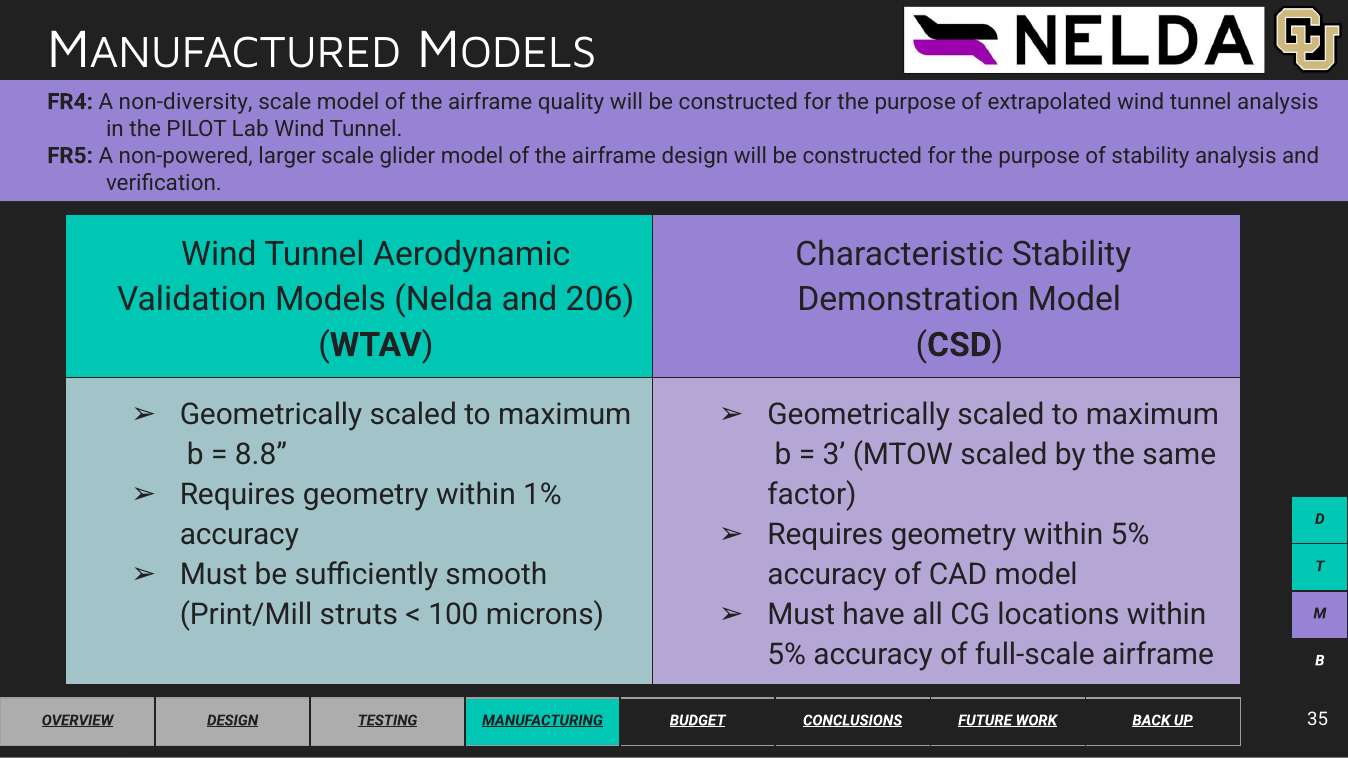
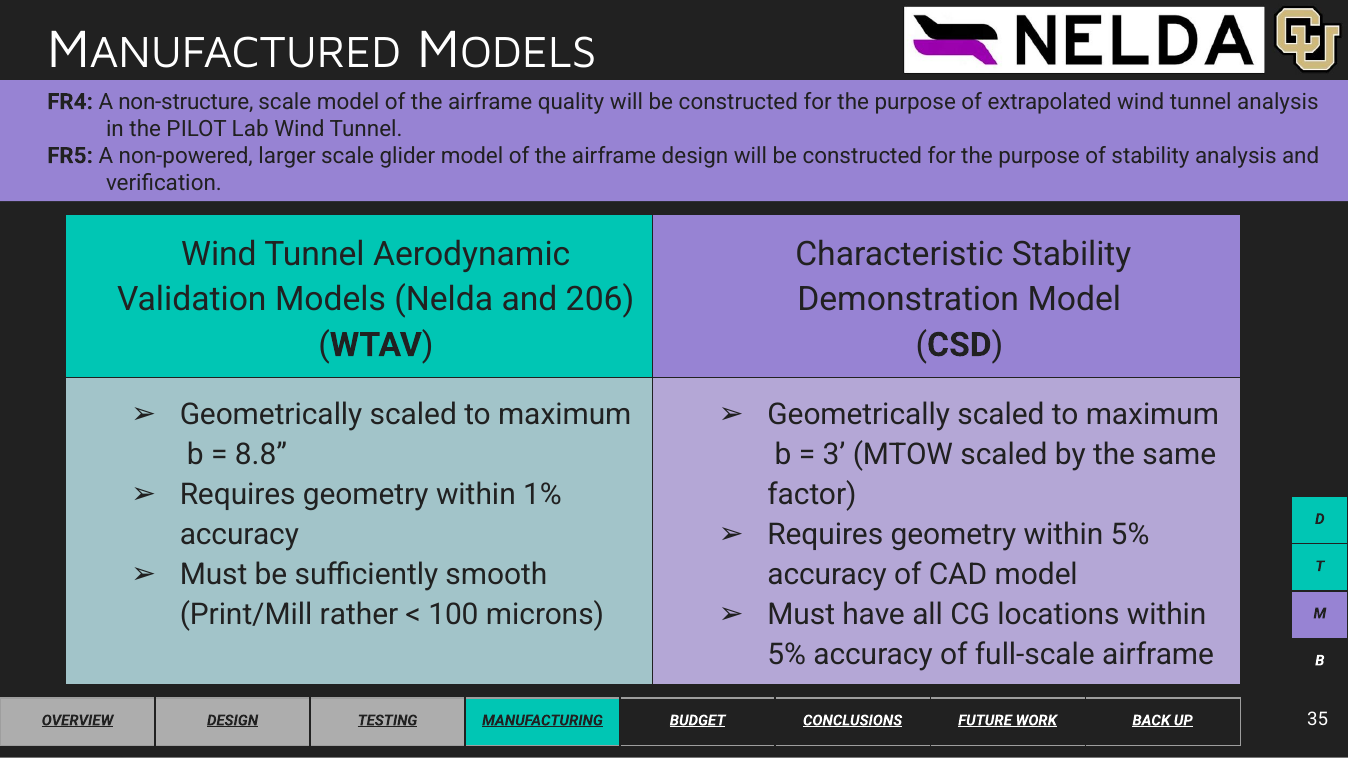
non-diversity: non-diversity -> non-structure (186, 102)
struts: struts -> rather (359, 614)
